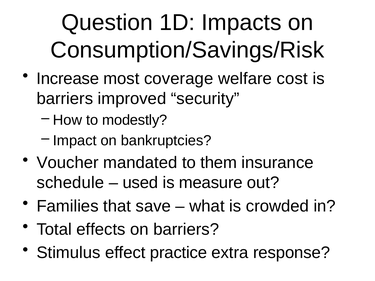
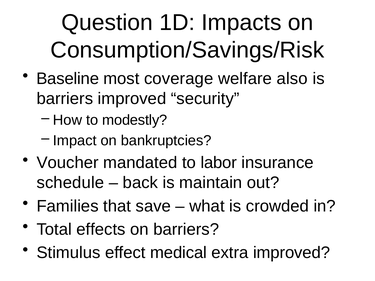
Increase: Increase -> Baseline (68, 79)
cost: cost -> also (292, 79)
them: them -> labor (219, 163)
used: used -> back (140, 183)
measure: measure -> maintain (211, 183)
practice: practice -> medical (179, 253)
extra response: response -> improved (292, 253)
